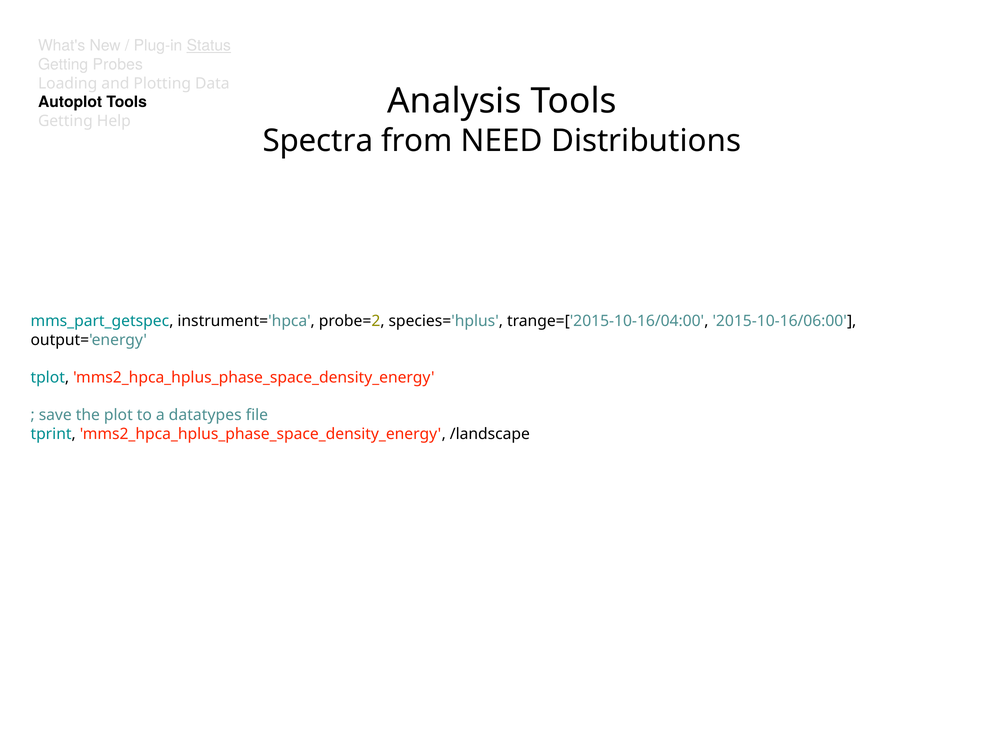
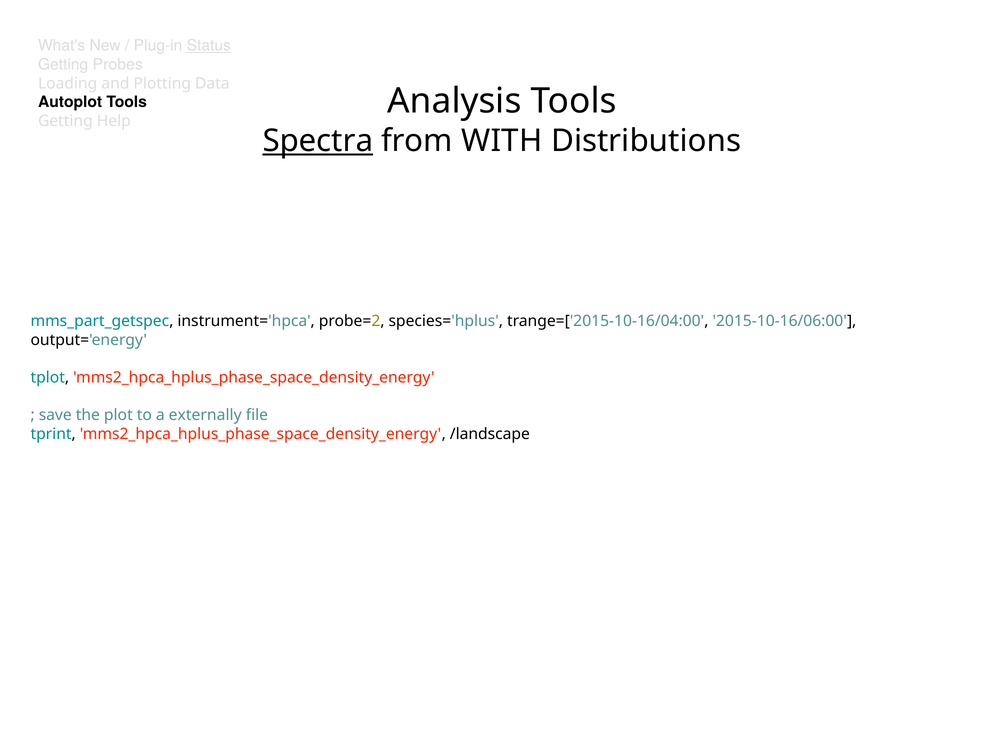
Spectra underline: none -> present (318, 141)
NEED: NEED -> WITH (502, 141)
datatypes: datatypes -> externally (205, 415)
